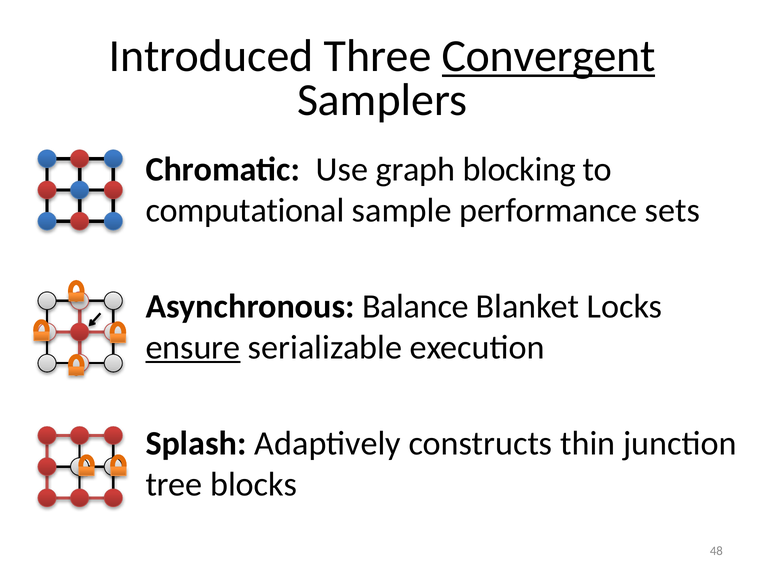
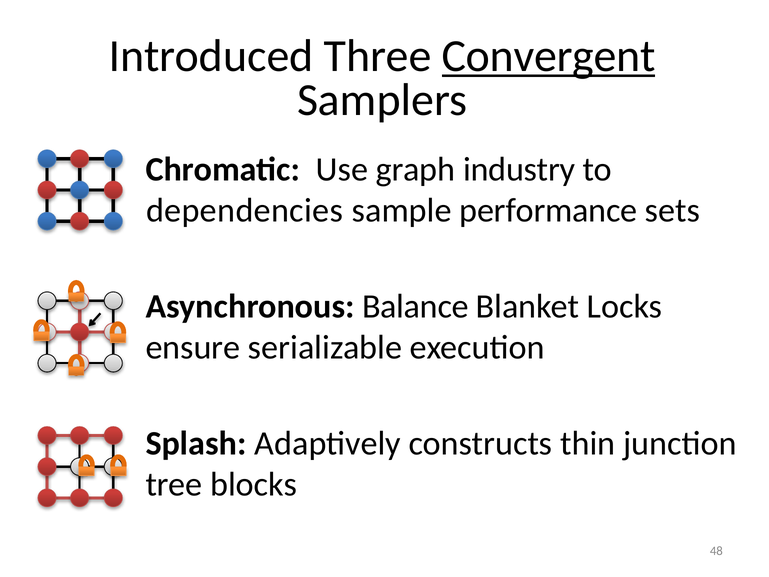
blocking: blocking -> industry (519, 169)
computational: computational -> dependencies (245, 210)
ensure underline: present -> none (193, 347)
